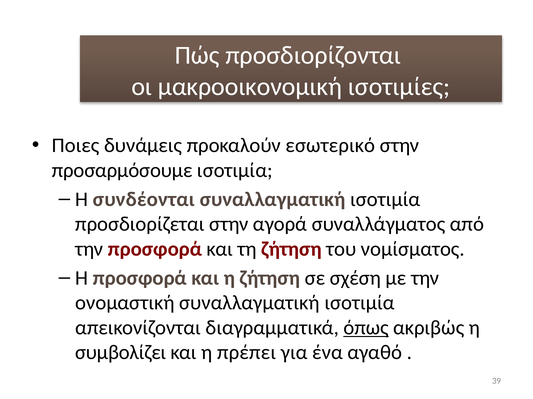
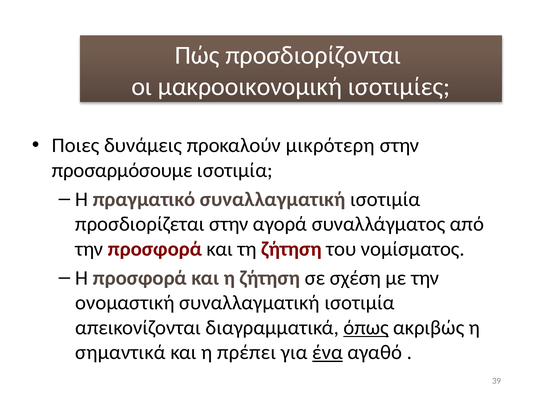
εσωτερικό: εσωτερικό -> μικρότερη (330, 146)
συνδέονται: συνδέονται -> πραγματικό (144, 200)
συμβολίζει: συμβολίζει -> σημαντικά (120, 353)
ένα underline: none -> present (328, 353)
